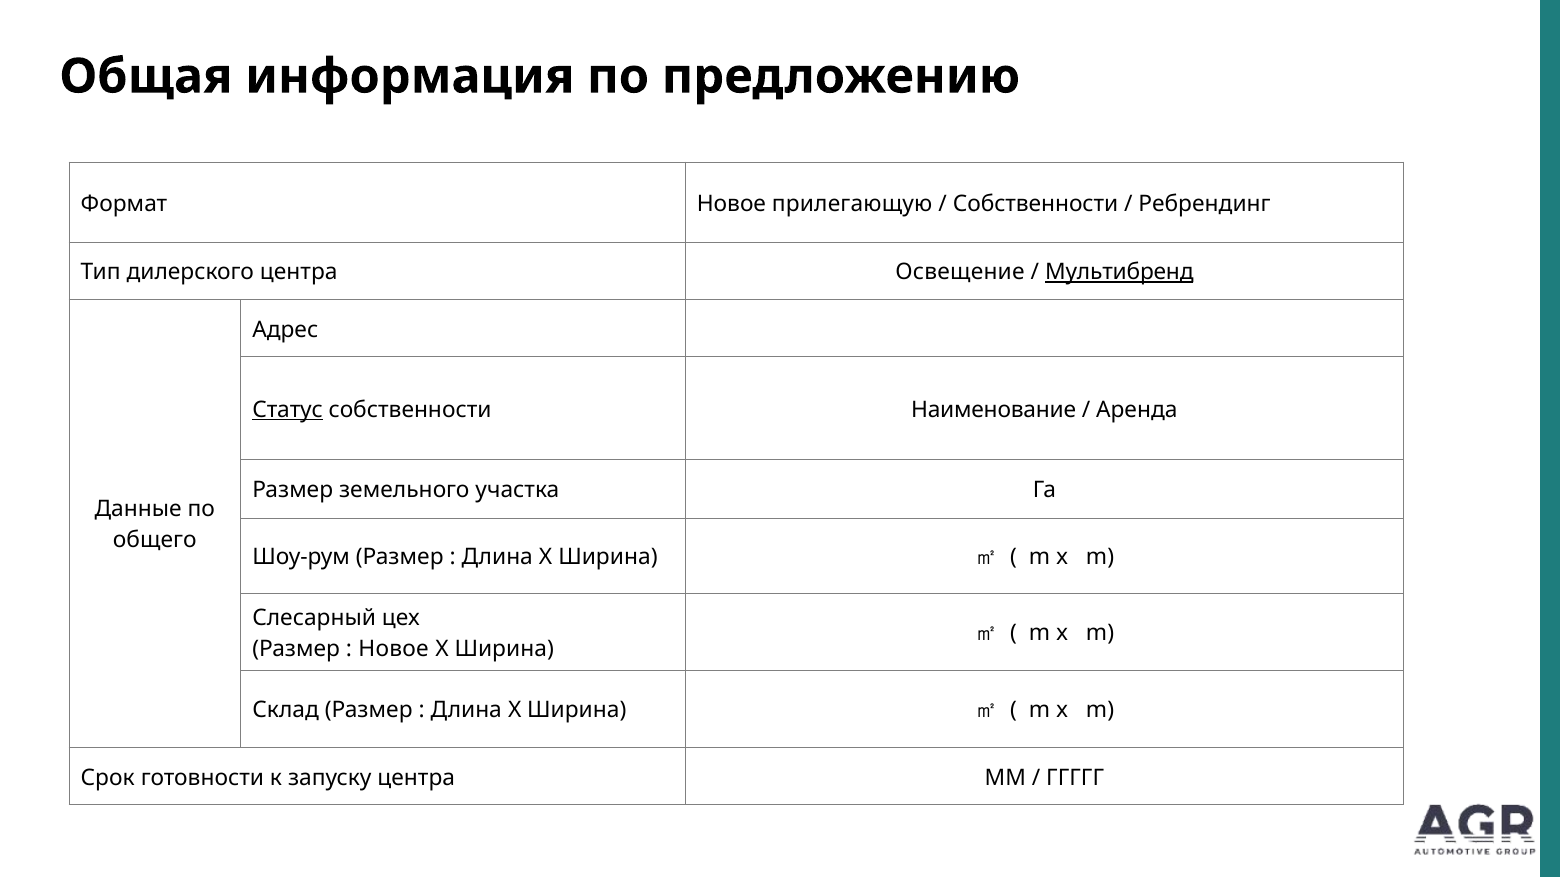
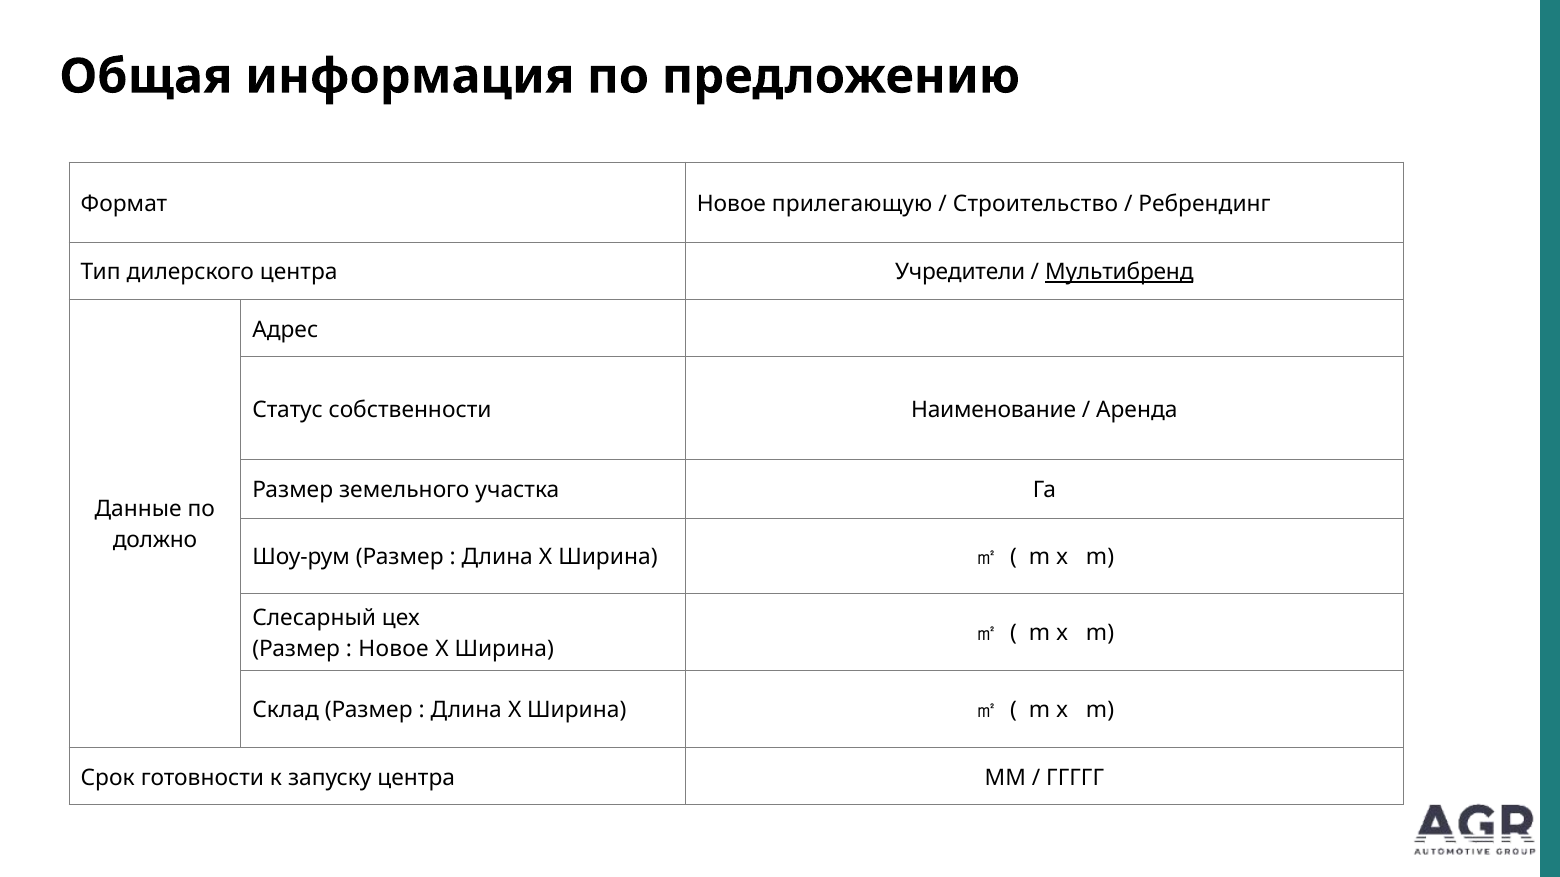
Собственности: Собственности -> Строительство (1035, 204)
Освещение: Освещение -> Учредители (960, 273)
Статус underline: present -> none (288, 410)
общего: общего -> должно (155, 541)
